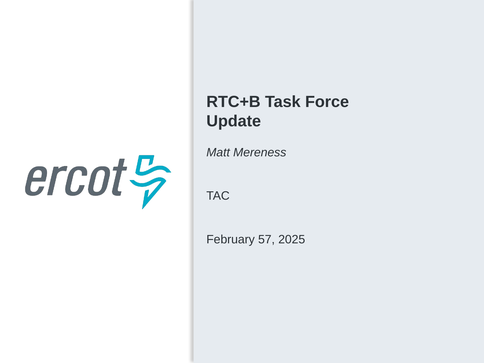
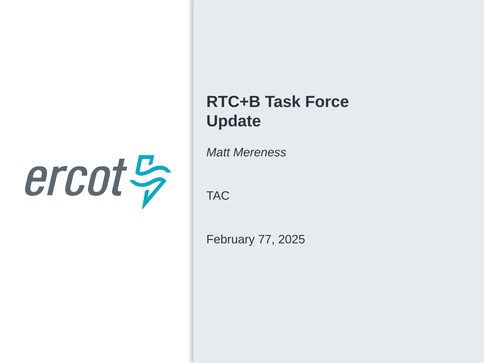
57: 57 -> 77 (266, 239)
